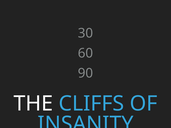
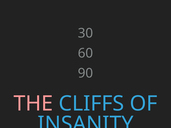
THE colour: white -> pink (33, 104)
